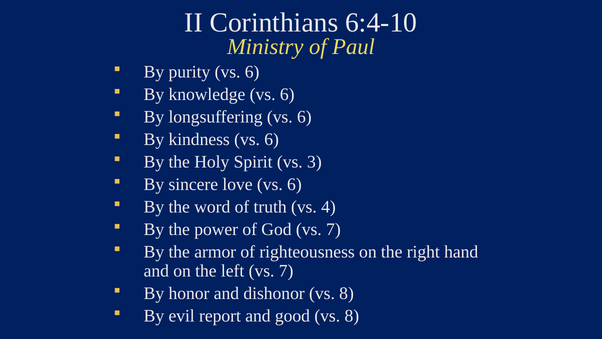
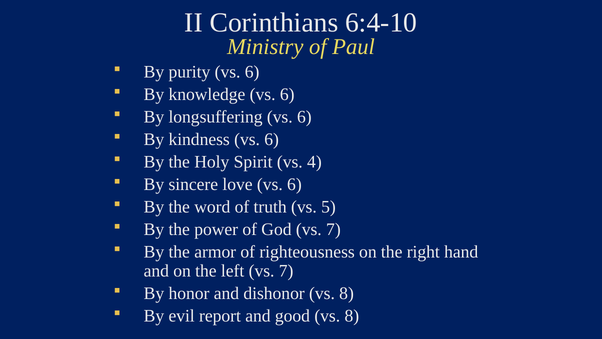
3: 3 -> 4 (314, 162)
4: 4 -> 5 (329, 207)
